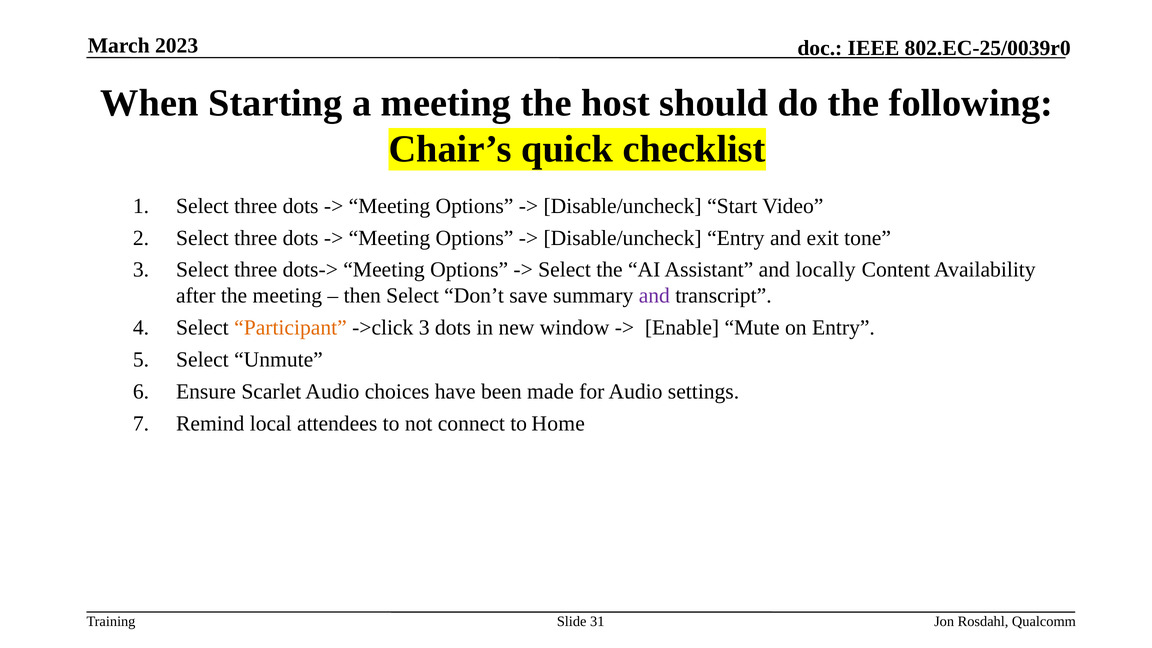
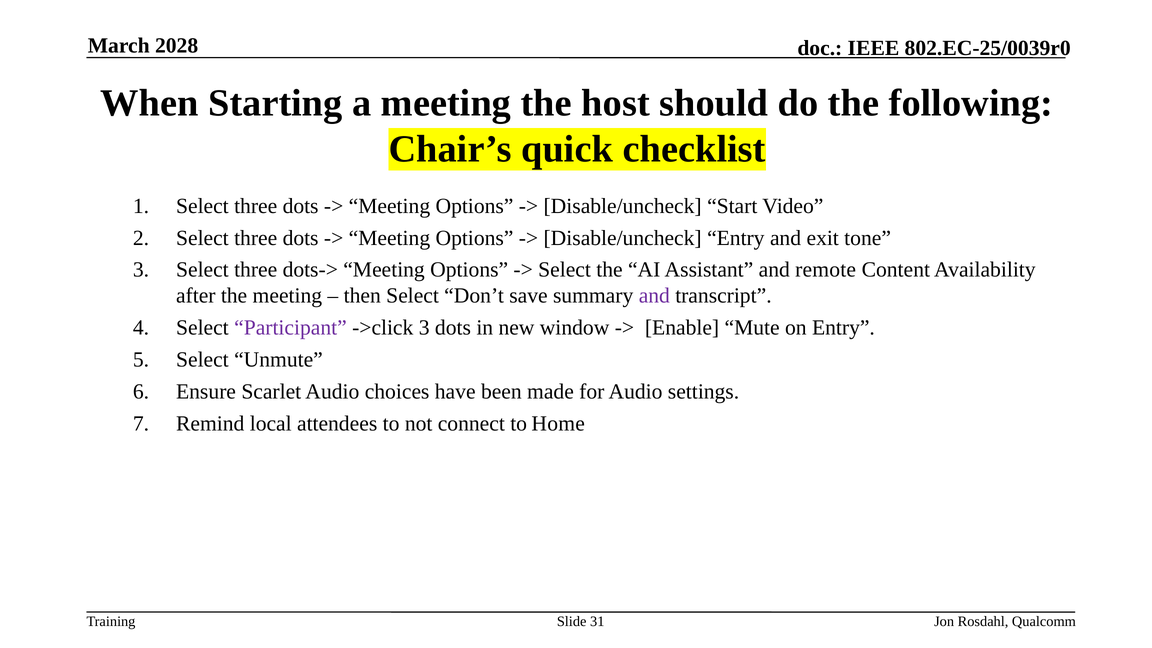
2023: 2023 -> 2028 (177, 46)
locally: locally -> remote (826, 270)
Participant colour: orange -> purple (290, 328)
